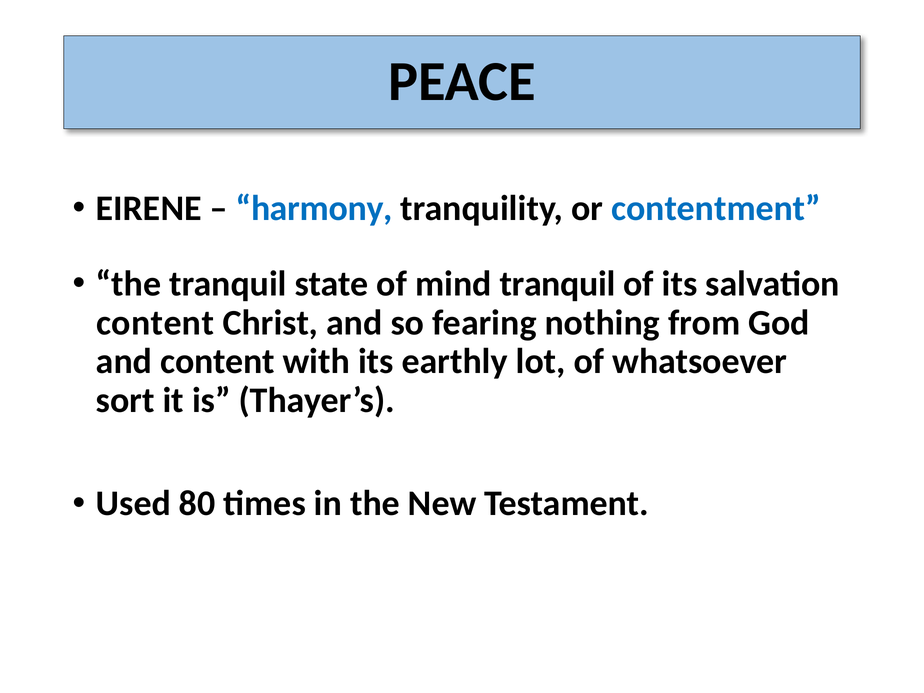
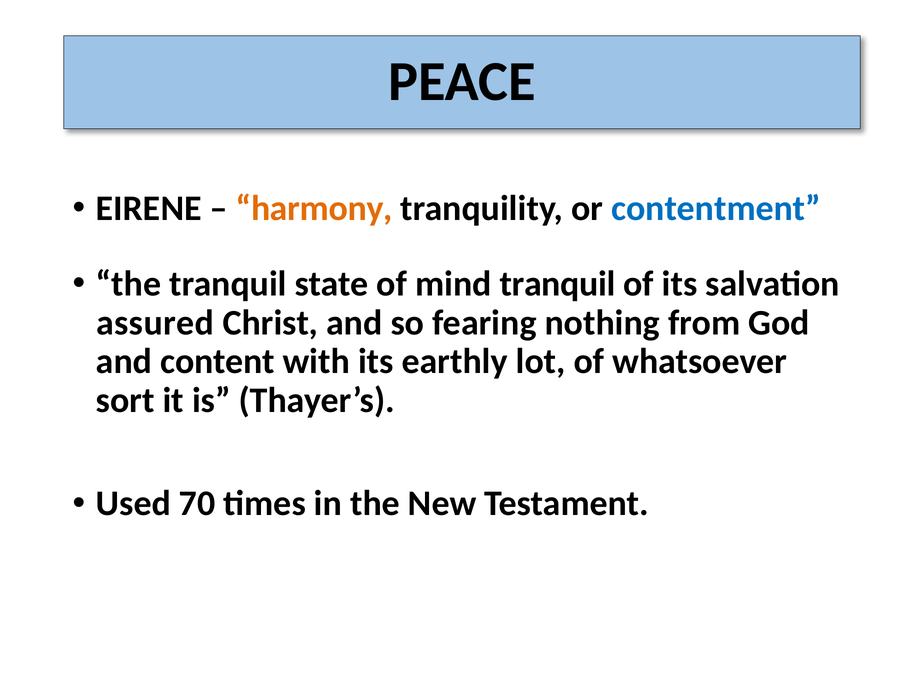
harmony colour: blue -> orange (314, 208)
content: content -> assured (155, 323)
80: 80 -> 70 (197, 504)
